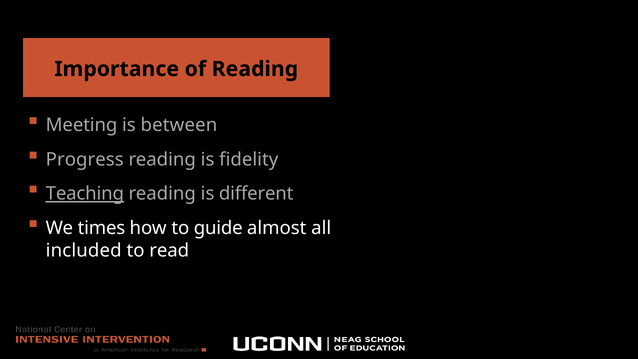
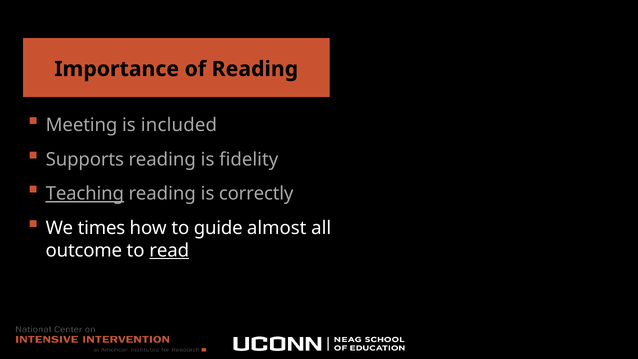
between: between -> included (179, 125)
Progress: Progress -> Supports (85, 159)
different: different -> correctly (256, 194)
included: included -> outcome (84, 250)
read underline: none -> present (169, 250)
